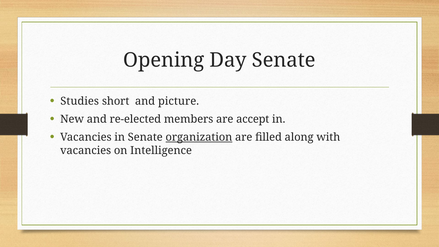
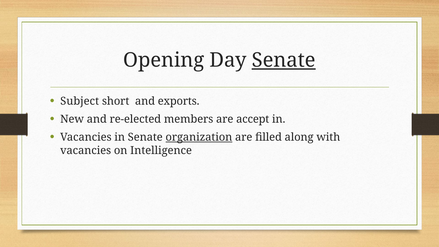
Senate underline: none -> present (284, 60)
Studies: Studies -> Subject (80, 101)
picture: picture -> exports (179, 101)
